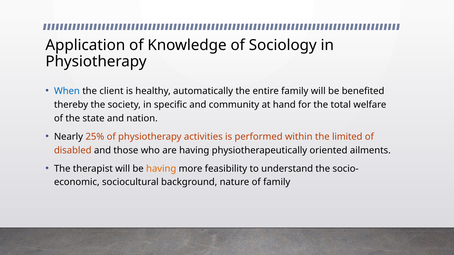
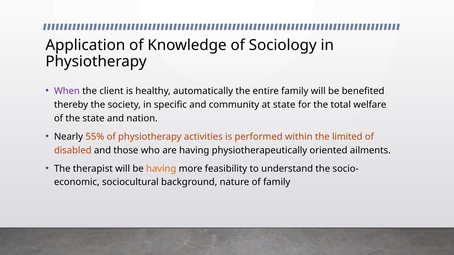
When colour: blue -> purple (67, 91)
at hand: hand -> state (284, 105)
25%: 25% -> 55% (95, 137)
